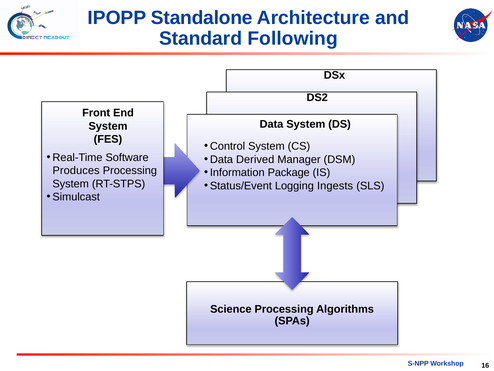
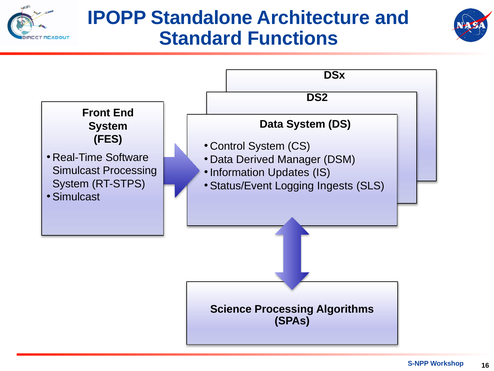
Following: Following -> Functions (293, 39)
Produces: Produces -> Simulcast (76, 170)
Package: Package -> Updates (289, 172)
